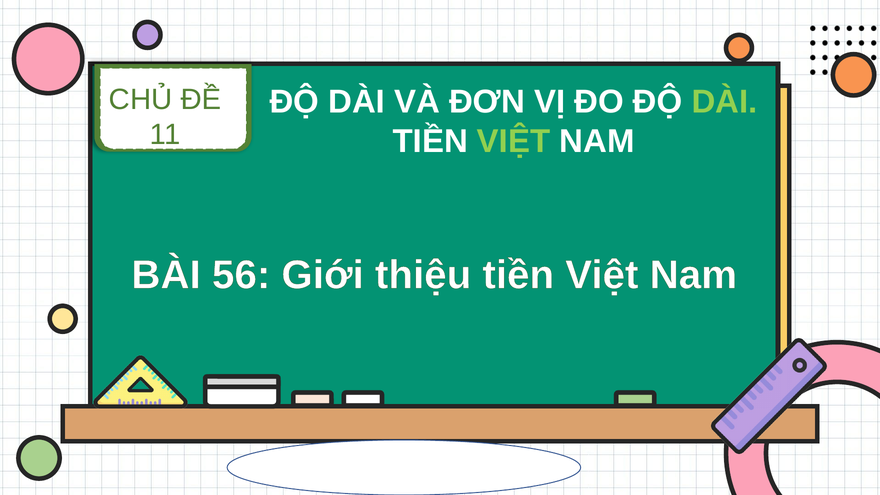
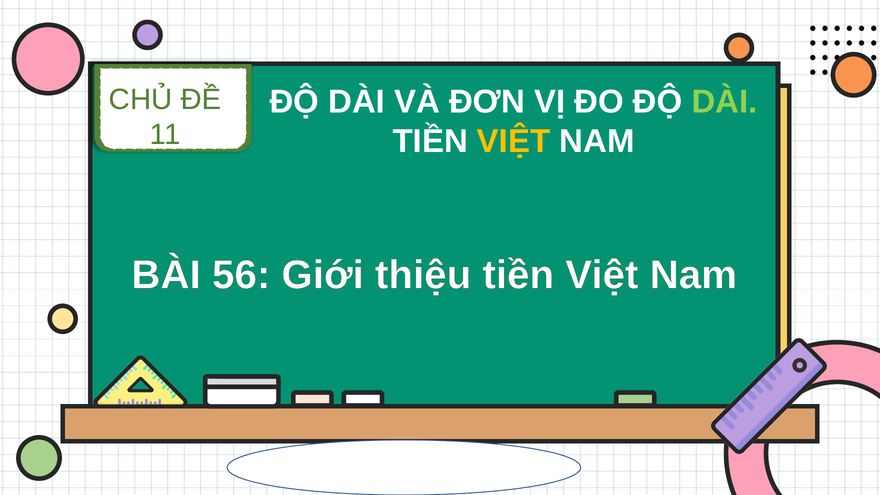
VIỆT colour: light green -> yellow (514, 141)
